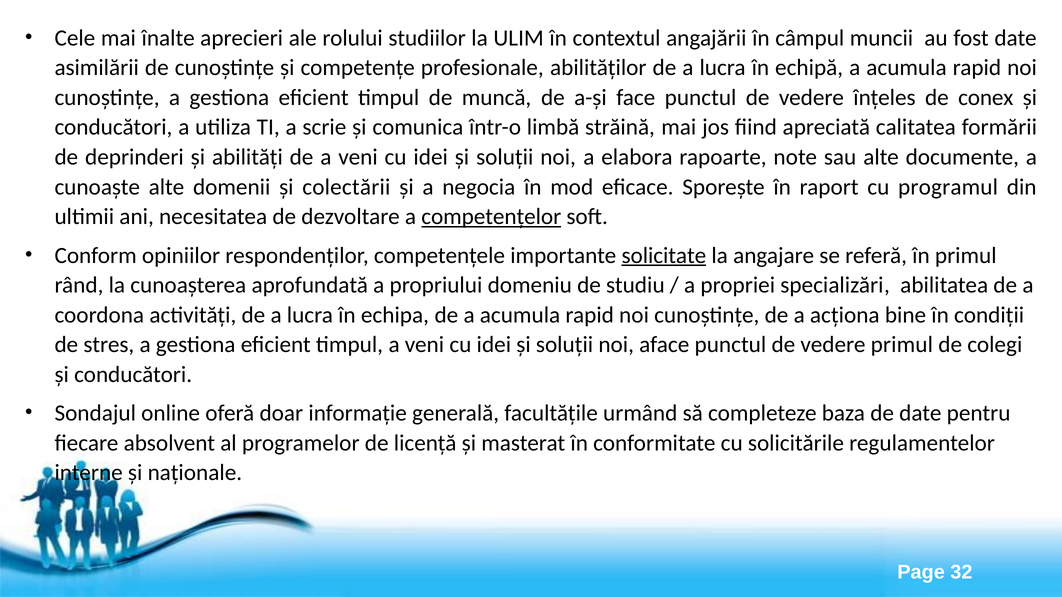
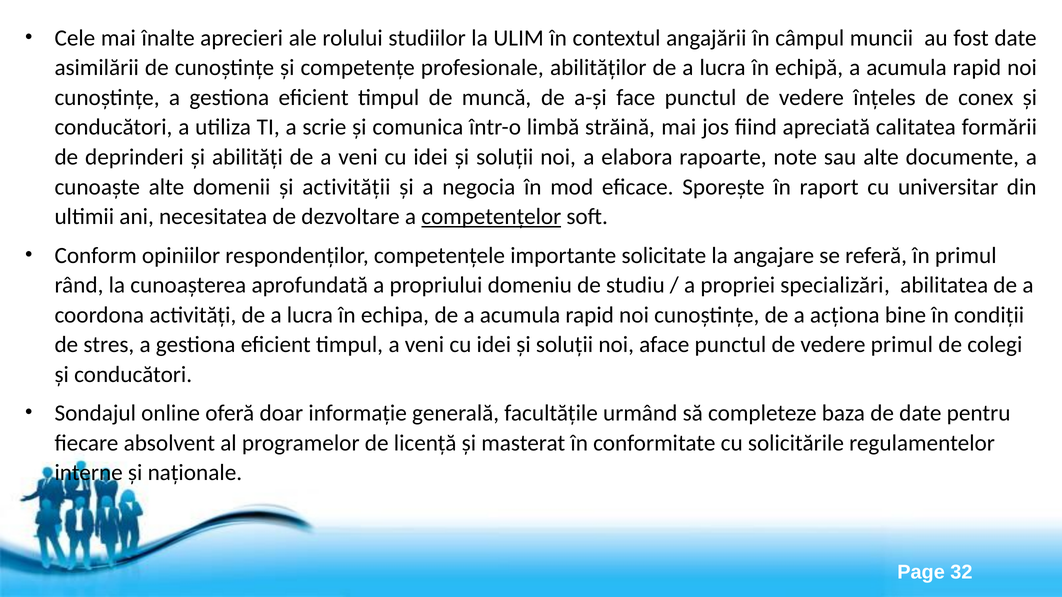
colectării: colectării -> activității (346, 187)
programul: programul -> universitar (948, 187)
solicitate underline: present -> none (664, 256)
